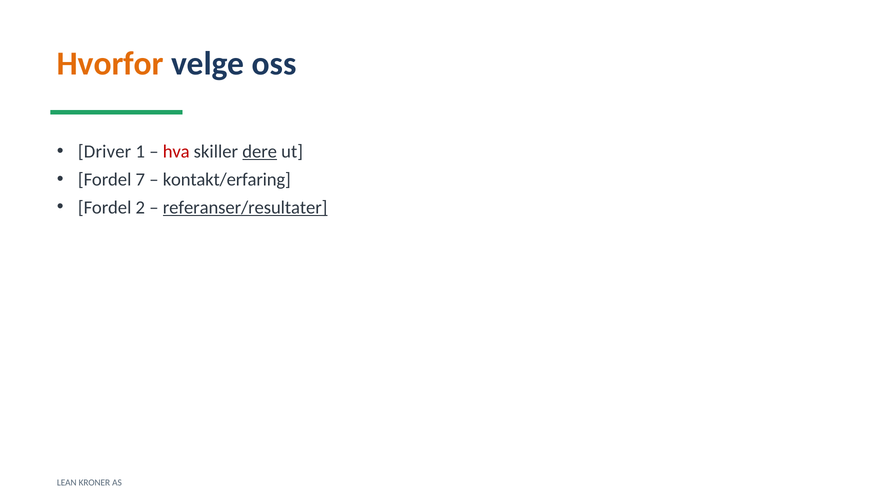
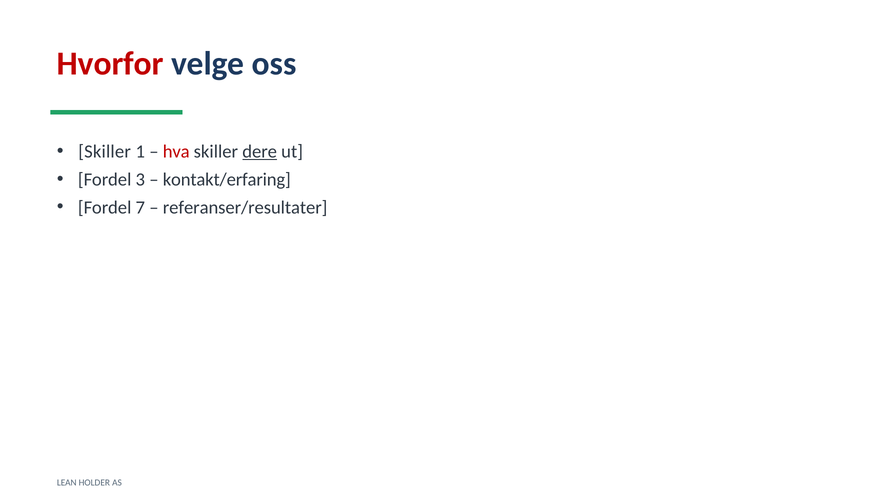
Hvorfor colour: orange -> red (110, 64)
Driver: Driver -> Skiller (105, 152)
7: 7 -> 3 (140, 180)
2: 2 -> 7 (140, 208)
referanser/resultater underline: present -> none (245, 208)
KRONER: KRONER -> HOLDER (94, 483)
